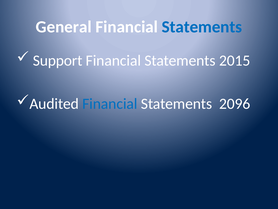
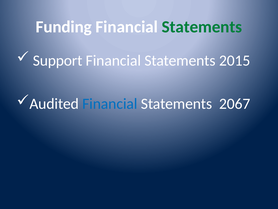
General: General -> Funding (64, 27)
Statements colour: blue -> green (202, 27)
2096: 2096 -> 2067 (235, 104)
